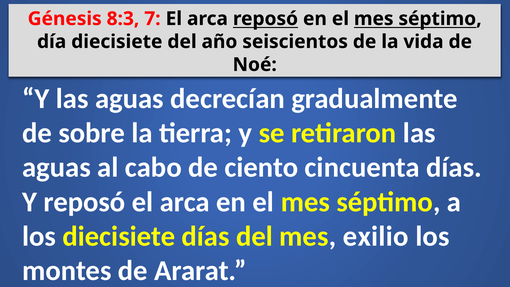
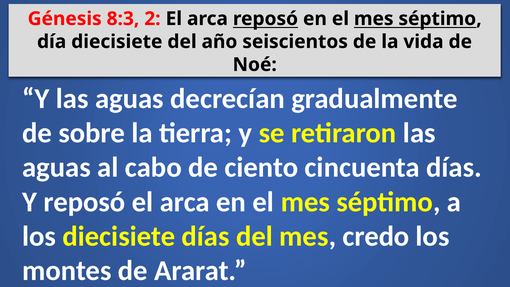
7: 7 -> 2 (152, 19)
exilio: exilio -> credo (376, 236)
